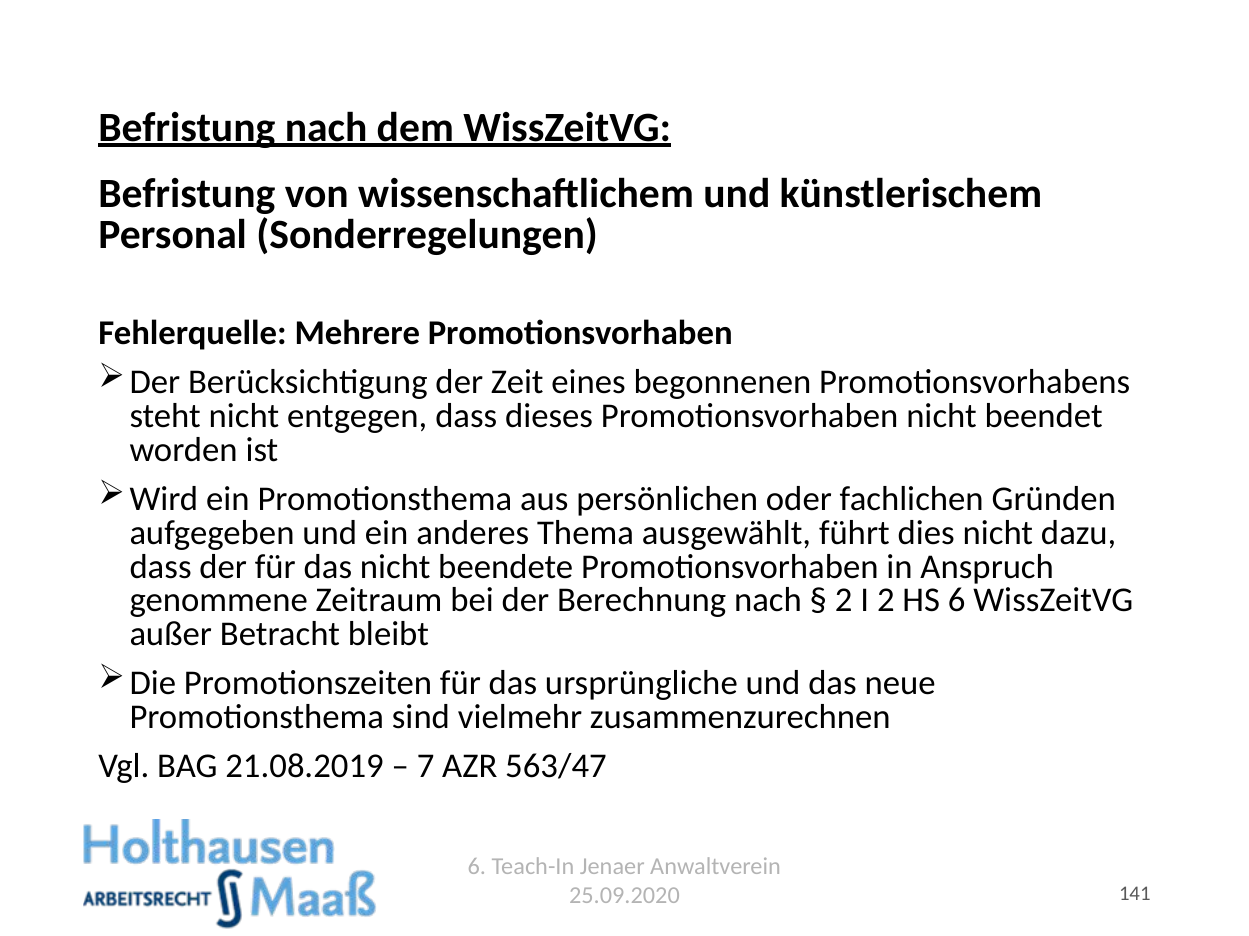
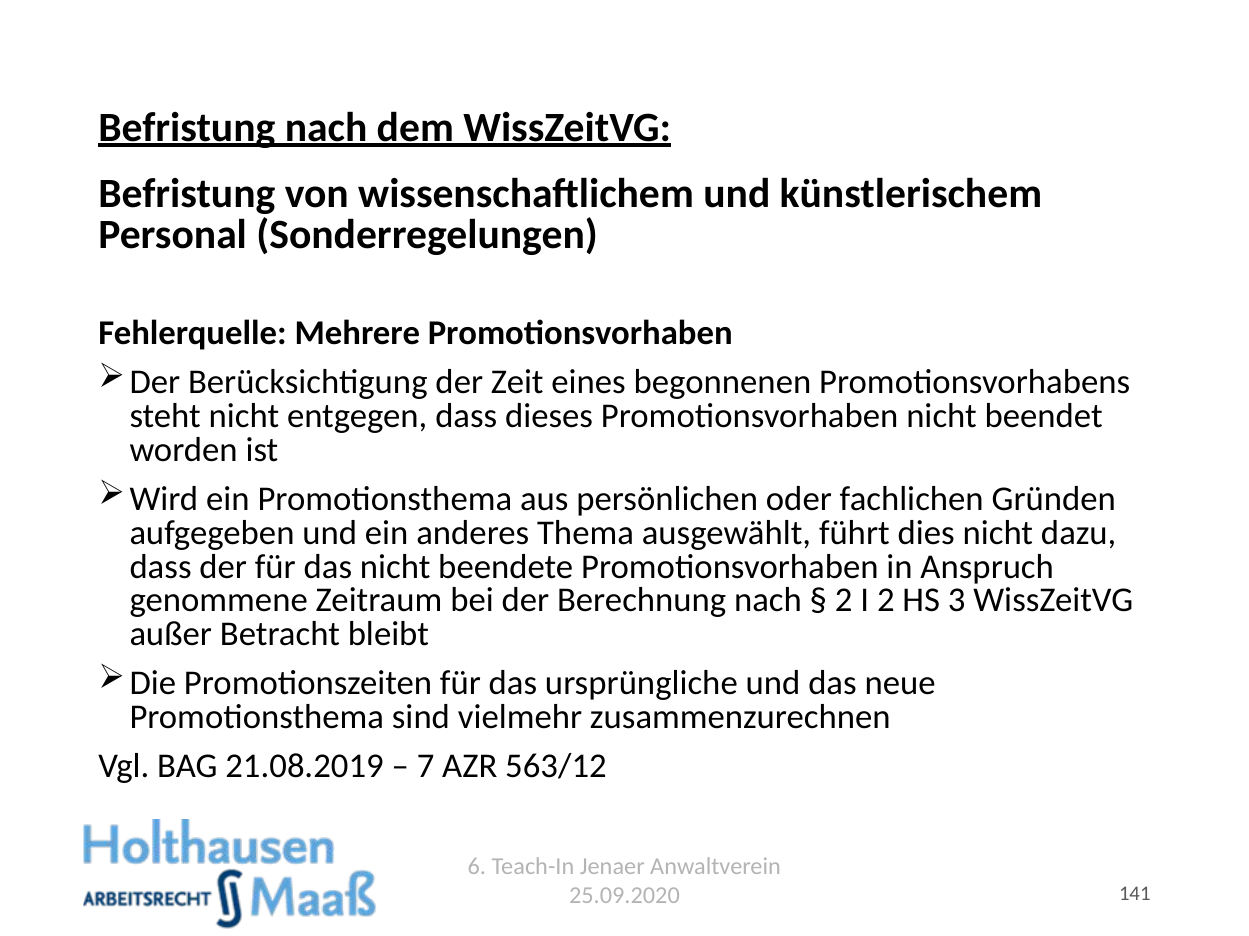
HS 6: 6 -> 3 (957, 601)
563/47: 563/47 -> 563/12 (556, 767)
